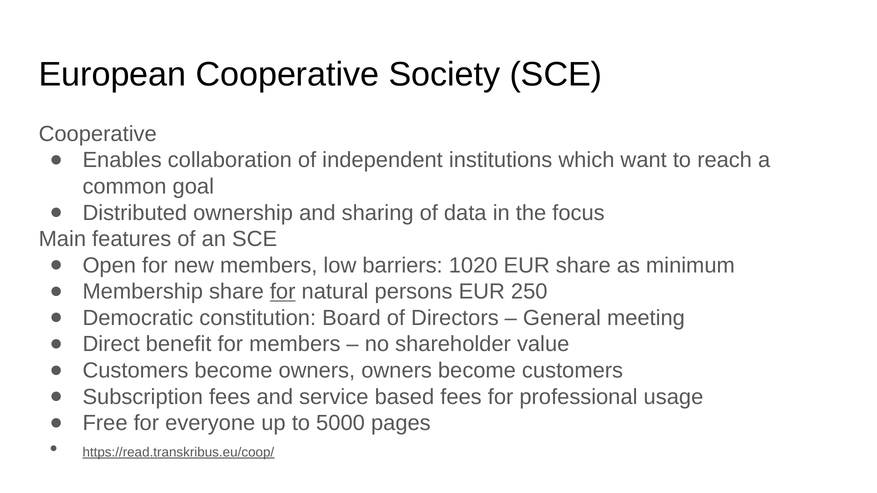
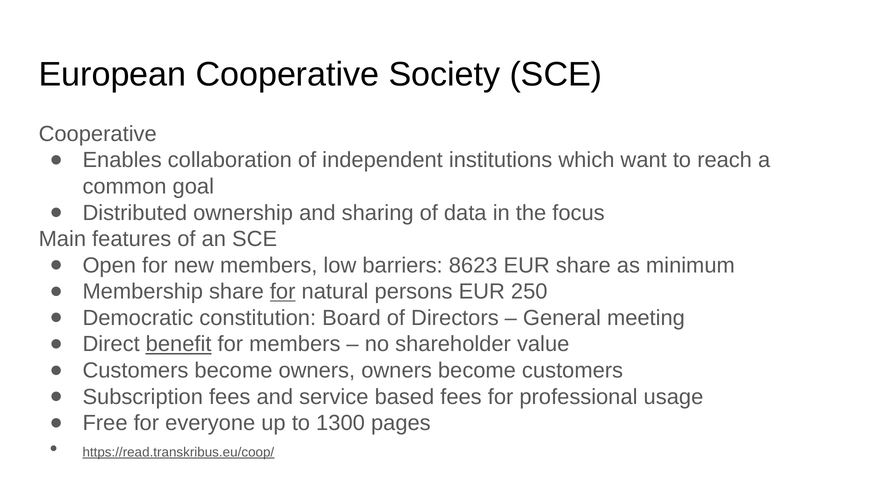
1020: 1020 -> 8623 (473, 266)
benefit underline: none -> present (179, 344)
5000: 5000 -> 1300 (341, 423)
